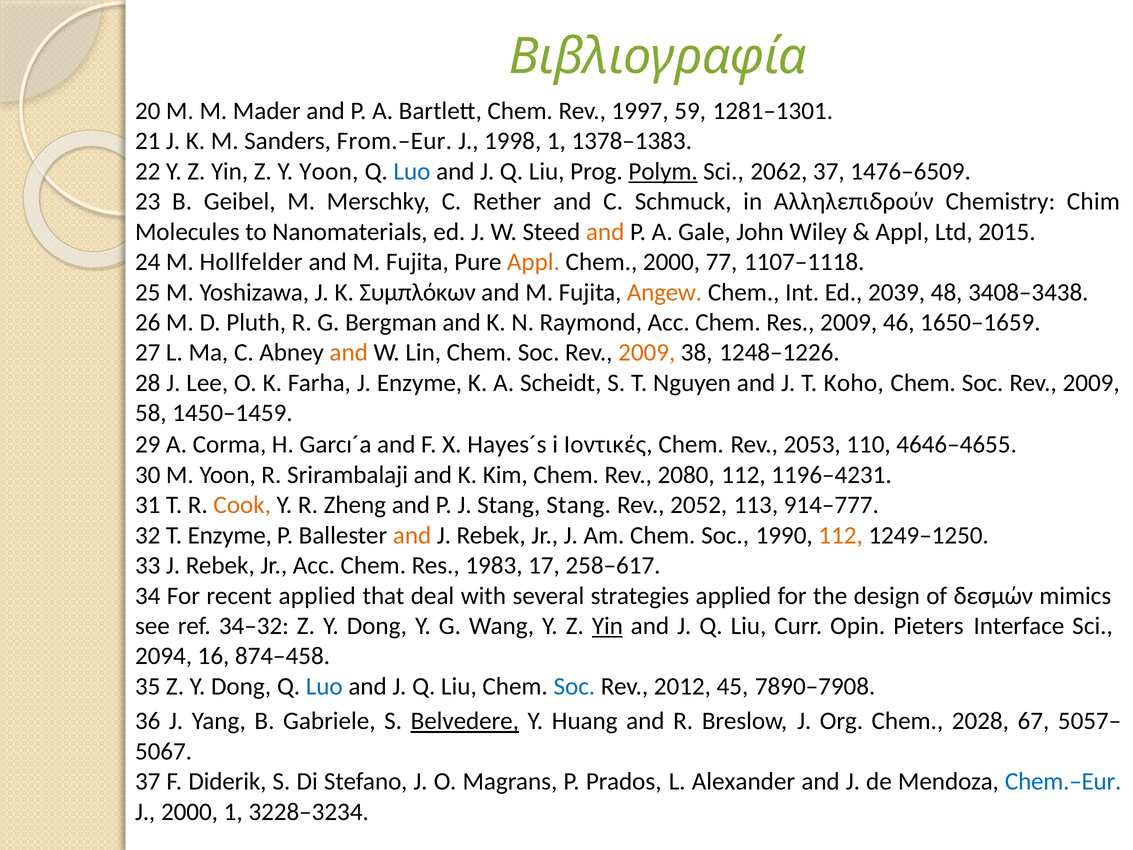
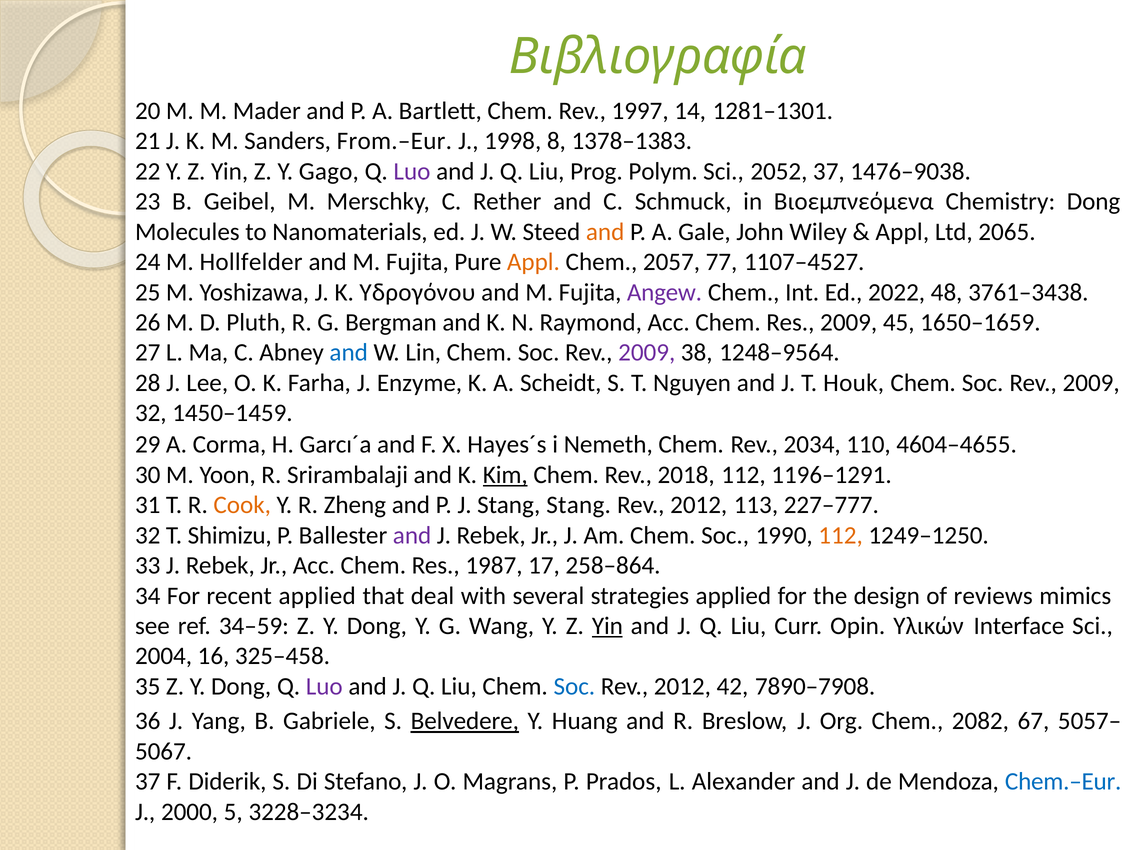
59: 59 -> 14 (690, 111)
1998 1: 1 -> 8 (556, 141)
Y Yoon: Yoon -> Gago (329, 171)
Luo colour: blue -> purple (412, 171)
Polym underline: present -> none (663, 171)
2062: 2062 -> 2052 (779, 171)
1476–6509: 1476–6509 -> 1476–9038 (911, 171)
Αλληλεπιδρούν: Αλληλεπιδρούν -> Βιοεμπνεόμενα (854, 202)
Chemistry Chim: Chim -> Dong (1094, 202)
2015: 2015 -> 2065 (1007, 232)
Chem 2000: 2000 -> 2057 (671, 262)
1107–1118: 1107–1118 -> 1107–4527 (804, 262)
Συμπλόκων: Συμπλόκων -> Υδρογόνου (417, 292)
Angew colour: orange -> purple (664, 292)
2039: 2039 -> 2022 (897, 292)
3408–3438: 3408–3438 -> 3761–3438 (1028, 292)
46: 46 -> 45 (899, 322)
and colour: orange -> blue (349, 353)
2009 colour: orange -> purple (647, 353)
1248–1226: 1248–1226 -> 1248–9564 (779, 353)
Koho: Koho -> Houk (854, 383)
58: 58 -> 32 (151, 413)
Ιοντικές: Ιοντικές -> Nemeth (608, 445)
2053: 2053 -> 2034 (812, 445)
4646–4655: 4646–4655 -> 4604–4655 (957, 445)
Kim underline: none -> present (505, 475)
2080: 2080 -> 2018 (686, 475)
1196–4231: 1196–4231 -> 1196–1291 (832, 475)
2052: 2052 -> 2012 (699, 505)
914–777: 914–777 -> 227–777 (831, 505)
T Enzyme: Enzyme -> Shimizu (230, 535)
and colour: orange -> purple (412, 535)
1983: 1983 -> 1987 (494, 565)
258–617: 258–617 -> 258–864 (613, 565)
δεσμών: δεσμών -> reviews (993, 596)
34–32: 34–32 -> 34–59 (254, 626)
Pieters: Pieters -> Υλικών (929, 626)
2094: 2094 -> 2004 (164, 656)
874–458: 874–458 -> 325–458 (283, 656)
Luo colour: blue -> purple (324, 686)
45: 45 -> 42 (732, 686)
2028: 2028 -> 2082 (980, 721)
2000 1: 1 -> 5 (233, 812)
